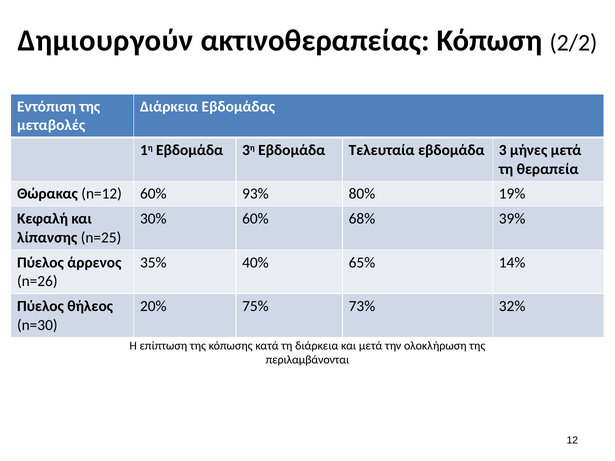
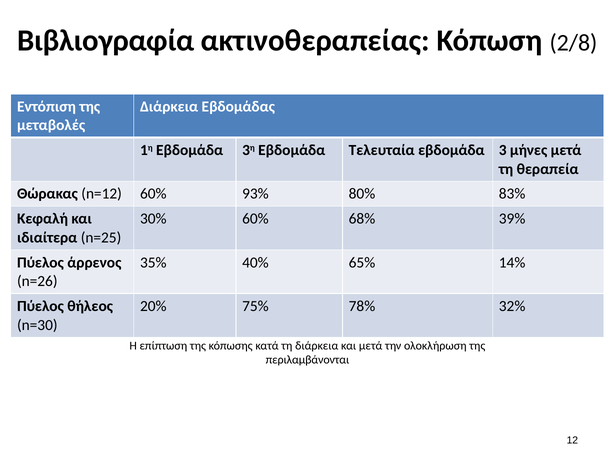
Δημιουργούν: Δημιουργούν -> Βιβλιογραφία (106, 41)
2/2: 2/2 -> 2/8 (573, 43)
19%: 19% -> 83% (512, 194)
λίπανσης: λίπανσης -> ιδιαίτερα (47, 238)
73%: 73% -> 78% (362, 306)
